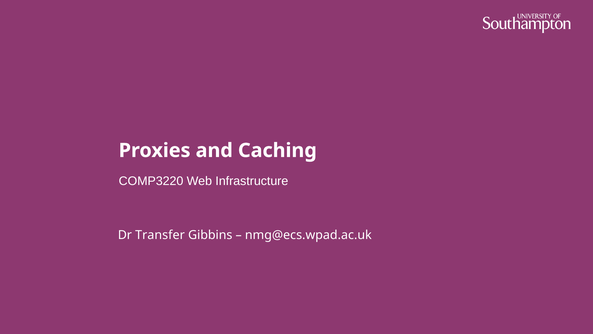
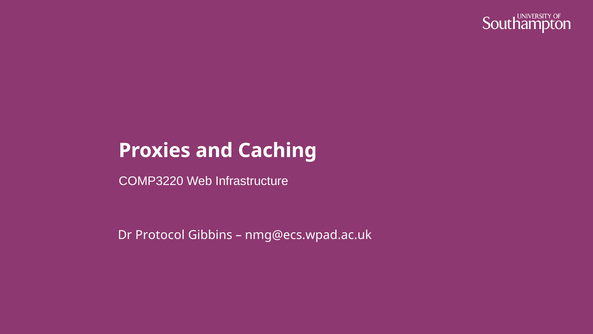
Transfer: Transfer -> Protocol (160, 235)
